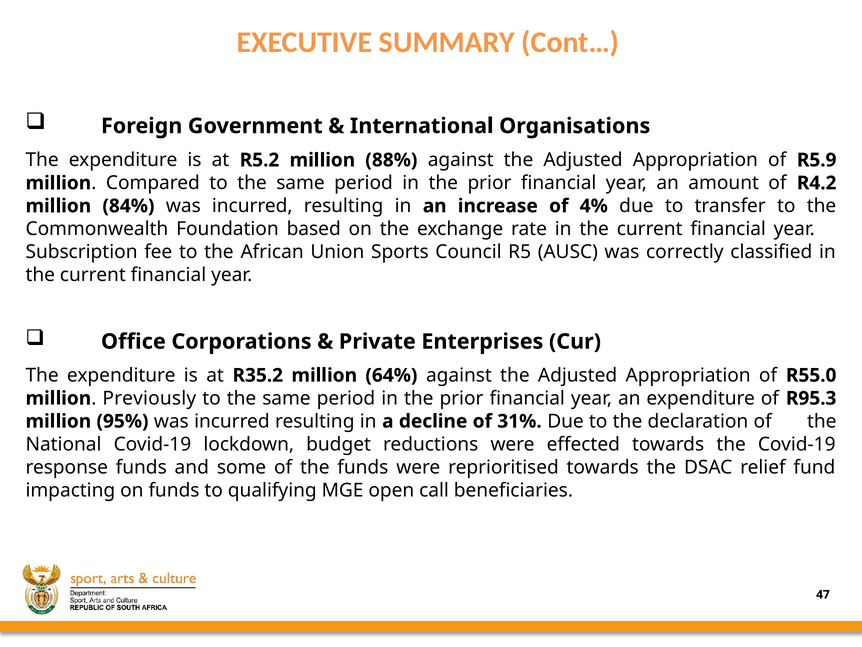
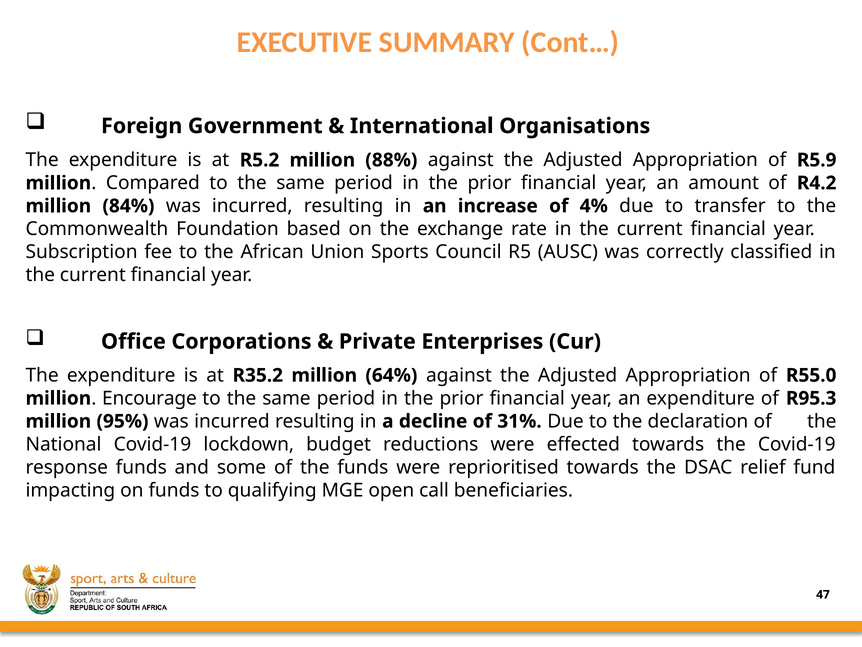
Previously: Previously -> Encourage (149, 398)
